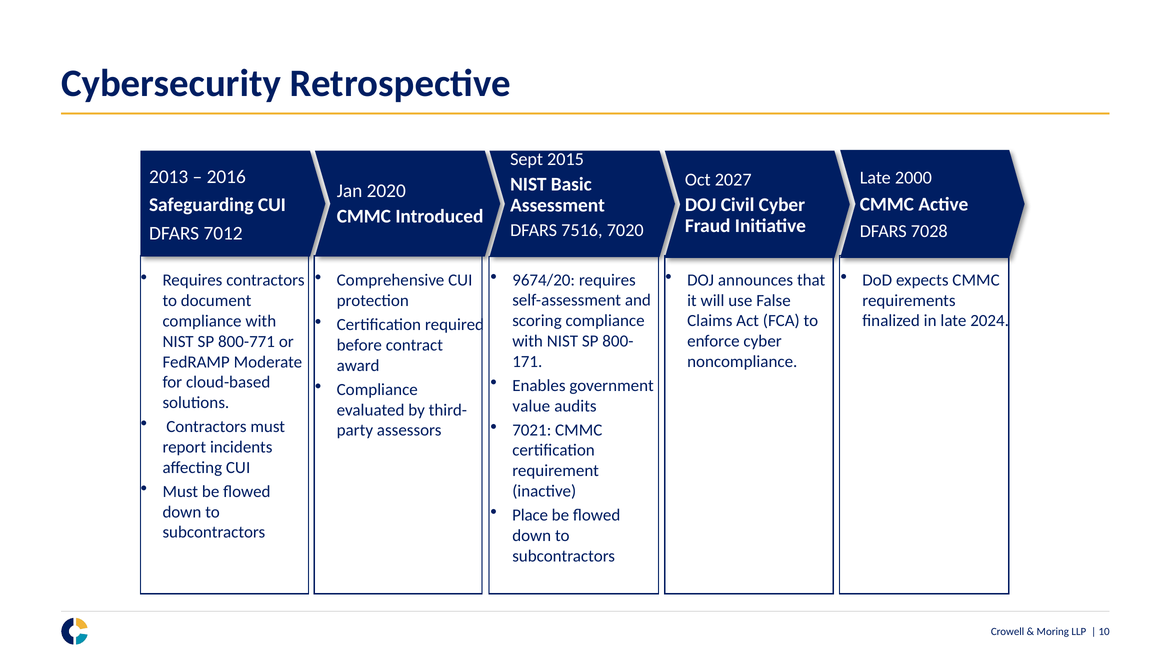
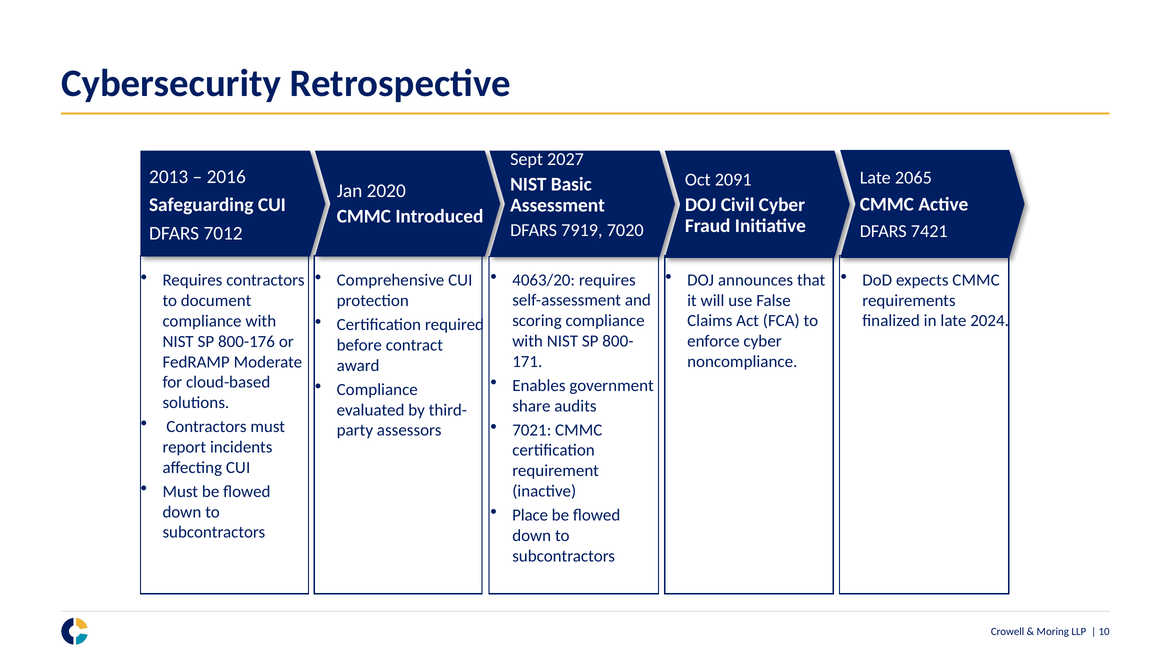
2015: 2015 -> 2027 (566, 159)
2000: 2000 -> 2065 (913, 178)
2027: 2027 -> 2091 (733, 180)
7516: 7516 -> 7919 (582, 230)
7028: 7028 -> 7421 (929, 232)
9674/20: 9674/20 -> 4063/20 (544, 280)
800-771: 800-771 -> 800-176 (247, 342)
value: value -> share (531, 406)
